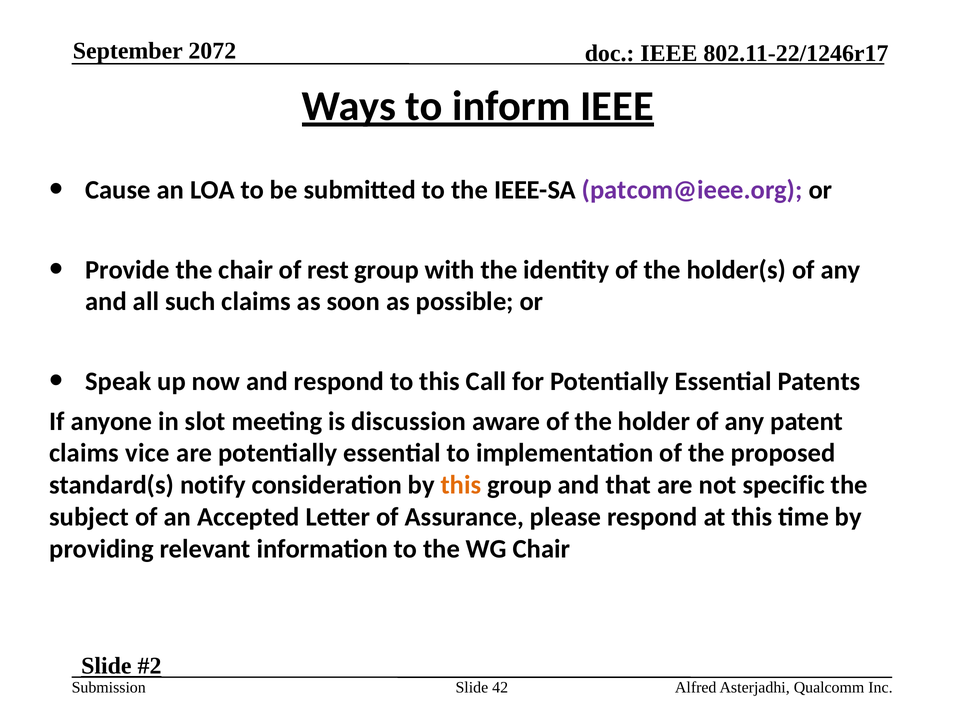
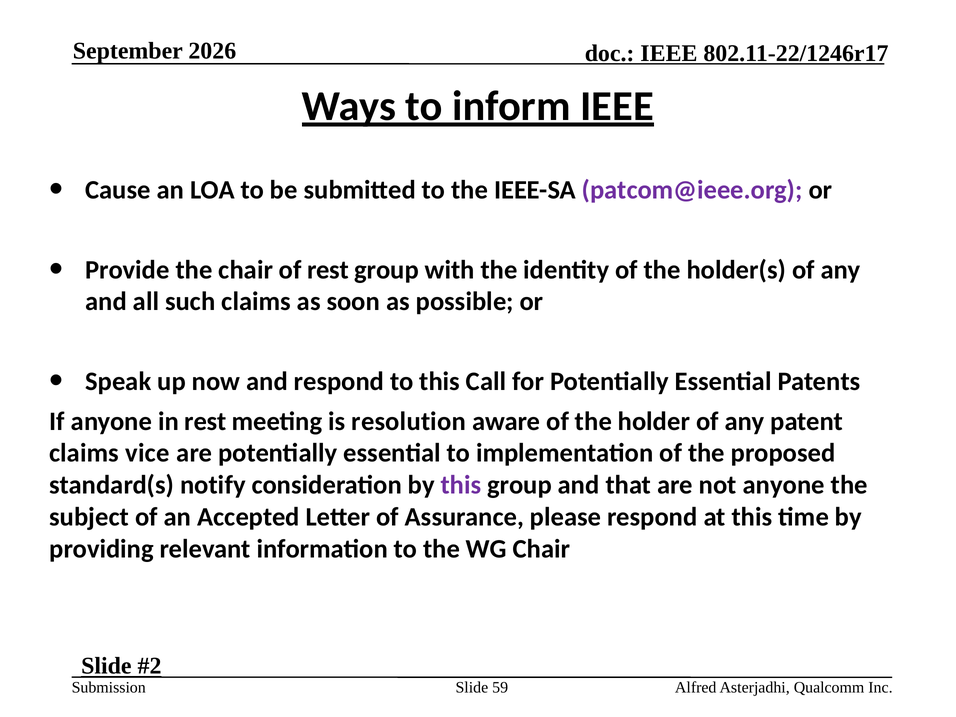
2072: 2072 -> 2026 (212, 51)
in slot: slot -> rest (205, 421)
discussion: discussion -> resolution (409, 421)
this colour: orange -> purple (461, 485)
not specific: specific -> anyone (784, 485)
42: 42 -> 59 (500, 688)
